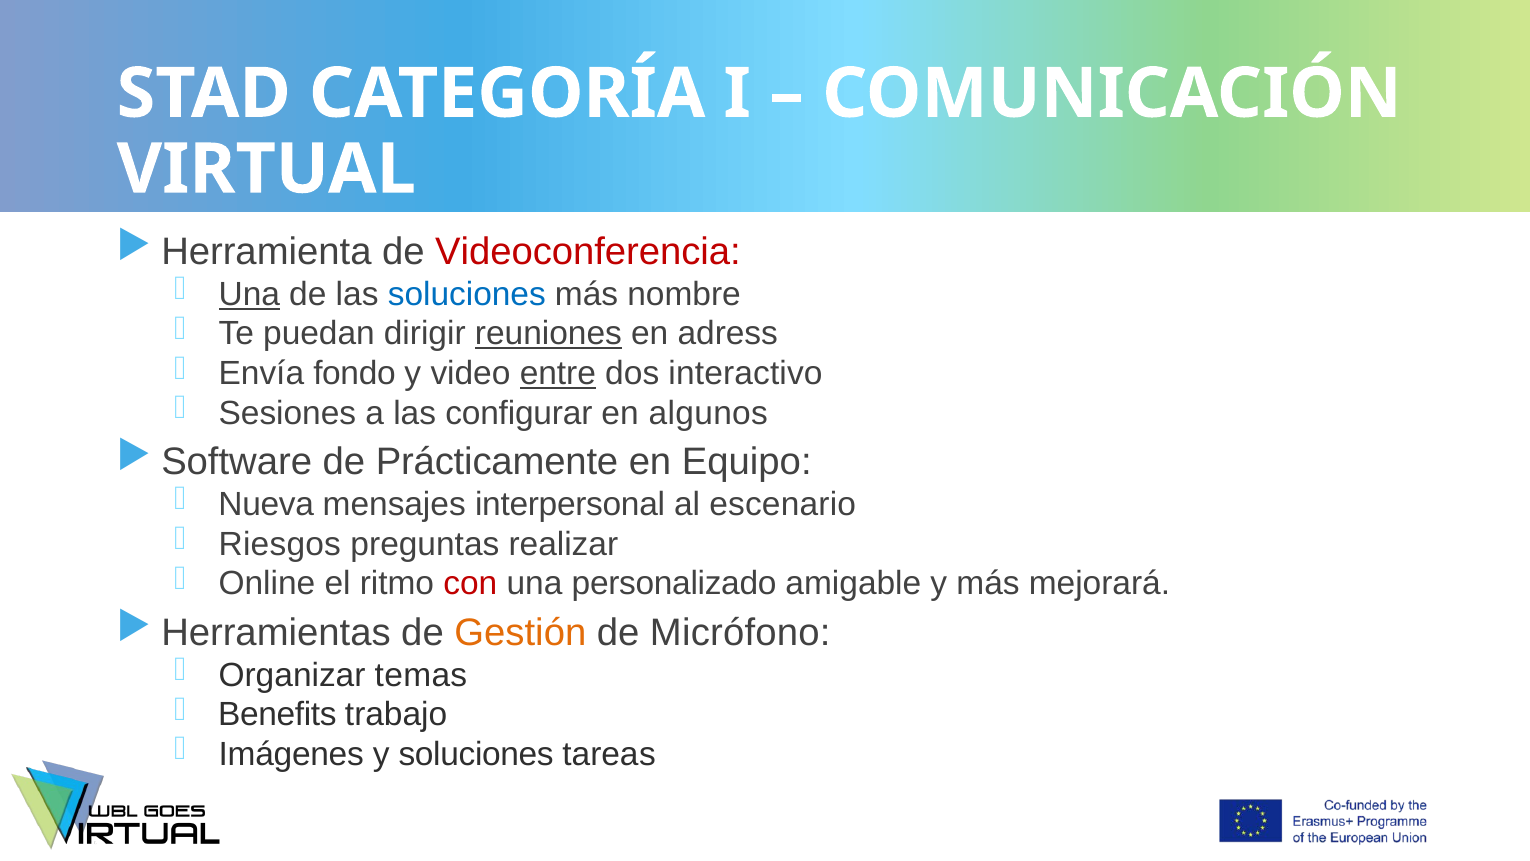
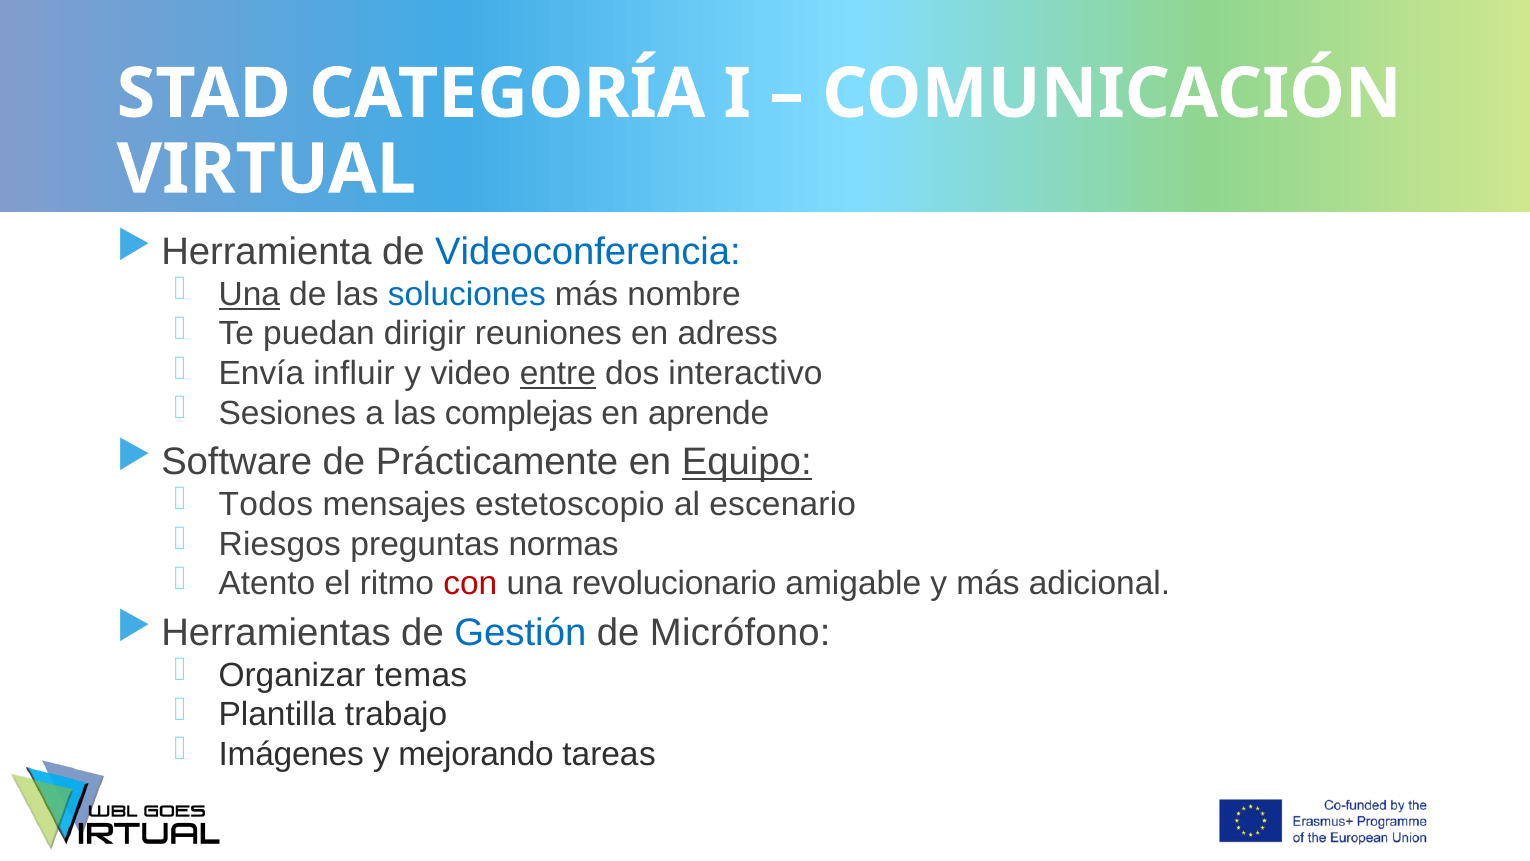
Videoconferencia colour: red -> blue (588, 252)
reuniones underline: present -> none (548, 334)
fondo: fondo -> influir (354, 373)
configurar: configurar -> complejas (519, 413)
algunos: algunos -> aprende (709, 413)
Equipo underline: none -> present (747, 462)
Nueva: Nueva -> Todos (266, 504)
interpersonal: interpersonal -> estetoscopio (570, 504)
realizar: realizar -> normas (564, 544)
Online: Online -> Atento (267, 584)
personalizado: personalizado -> revolucionario (674, 584)
mejorará: mejorará -> adicional (1099, 584)
Gestión colour: orange -> blue (520, 633)
Benefits: Benefits -> Plantilla (277, 714)
y soluciones: soluciones -> mejorando (476, 754)
